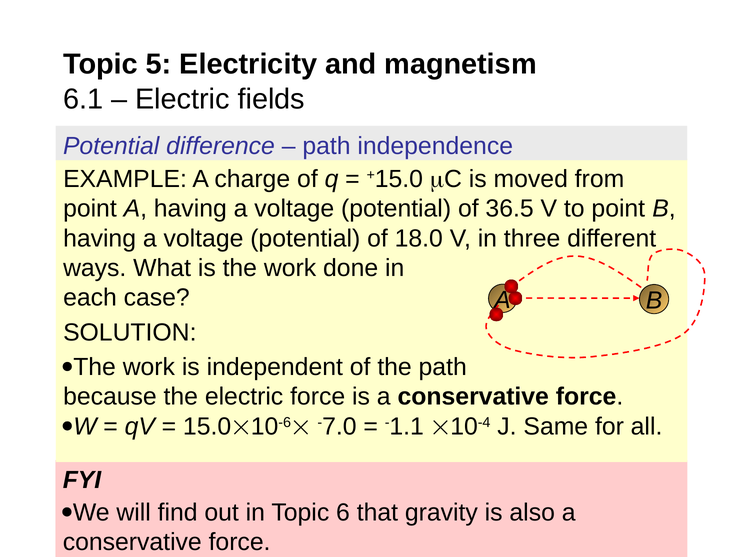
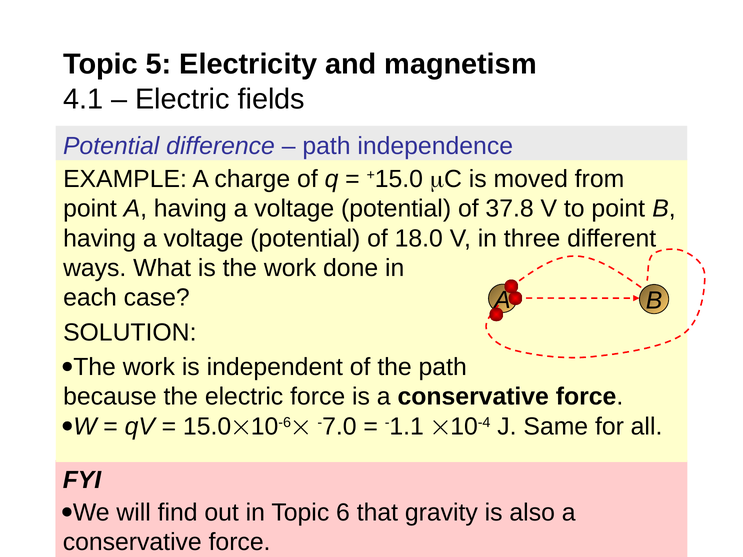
6.1: 6.1 -> 4.1 (83, 99)
36.5: 36.5 -> 37.8 (510, 209)
